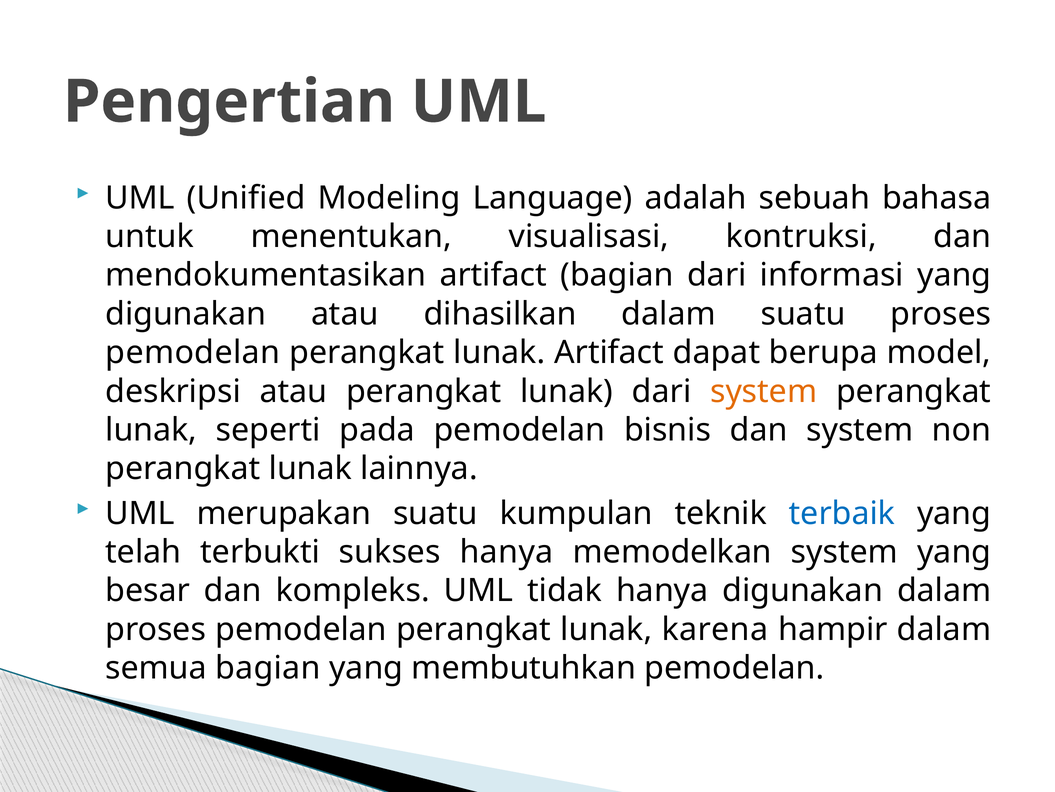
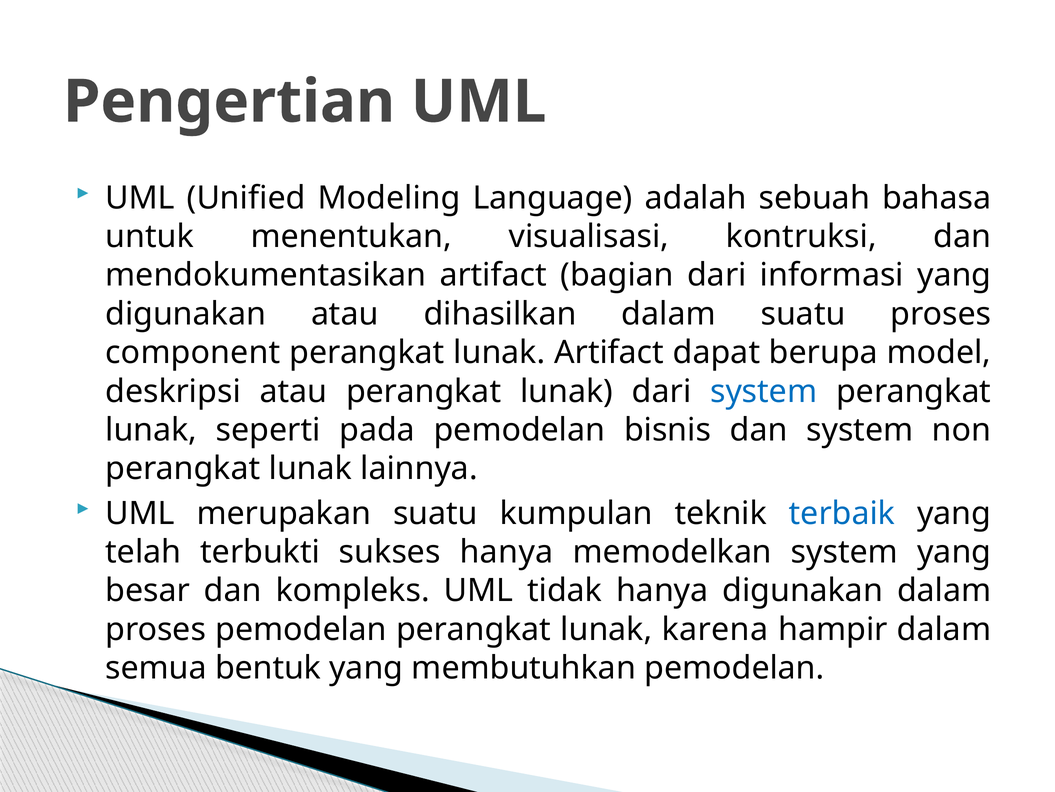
pemodelan: pemodelan -> component (193, 352)
system colour: orange -> blue (764, 391)
semua bagian: bagian -> bentuk (268, 668)
